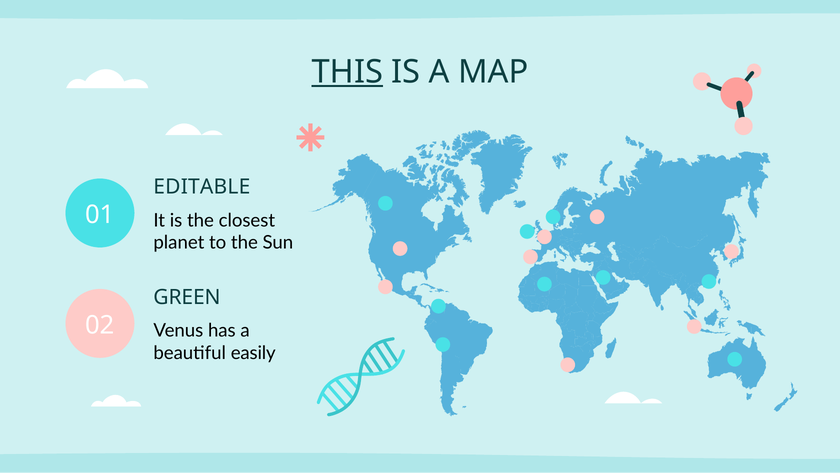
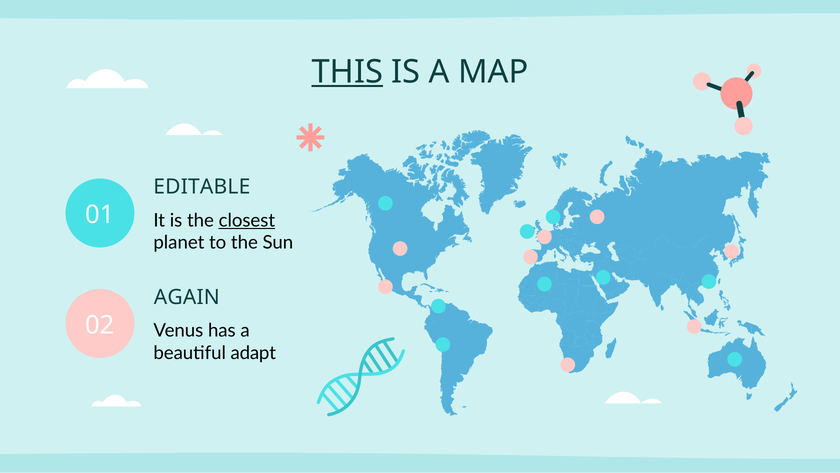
closest underline: none -> present (247, 220)
GREEN: GREEN -> AGAIN (187, 297)
easily: easily -> adapt (253, 353)
